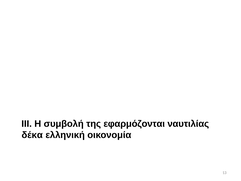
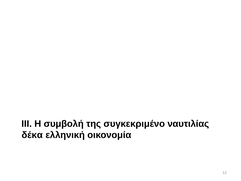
εφαρμόζονται: εφαρμόζονται -> συγκεκριμένο (134, 124)
